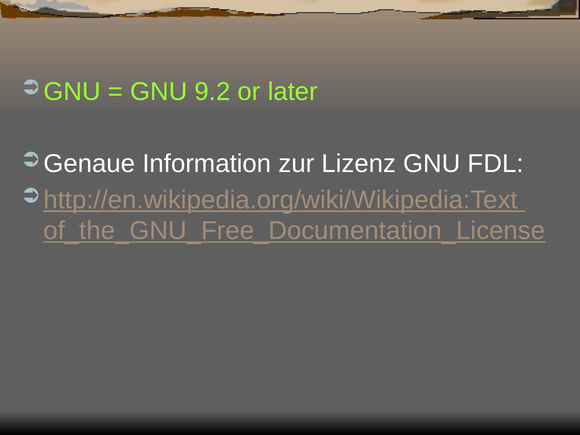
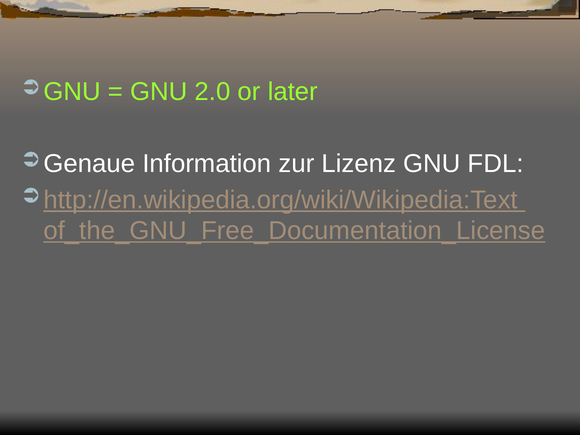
9.2: 9.2 -> 2.0 (212, 92)
